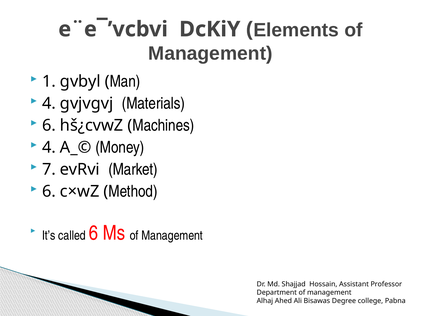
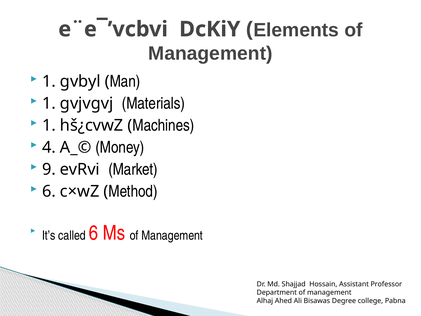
4: 4 -> 1 (49, 103)
6: 6 -> 1 (49, 125)
7: 7 -> 9 (49, 169)
